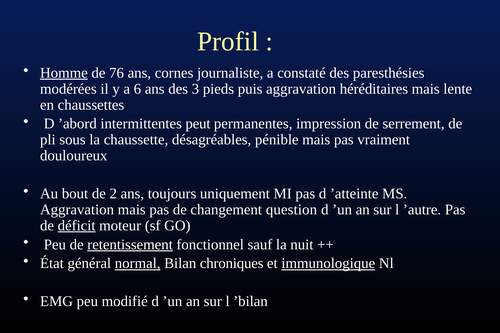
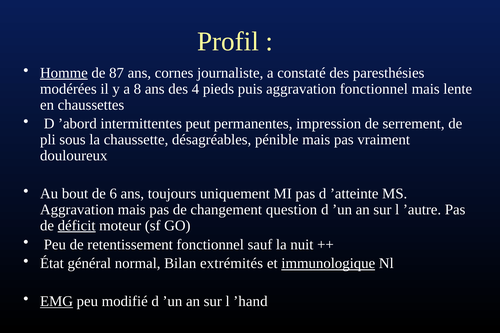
76: 76 -> 87 (117, 73)
6: 6 -> 8 (137, 89)
3: 3 -> 4 (195, 89)
aggravation héréditaires: héréditaires -> fonctionnel (374, 89)
2: 2 -> 6 (113, 194)
retentissement underline: present -> none (130, 245)
normal underline: present -> none (138, 264)
chroniques: chroniques -> extrémités (232, 264)
EMG underline: none -> present (57, 302)
’bilan: ’bilan -> ’hand (250, 302)
